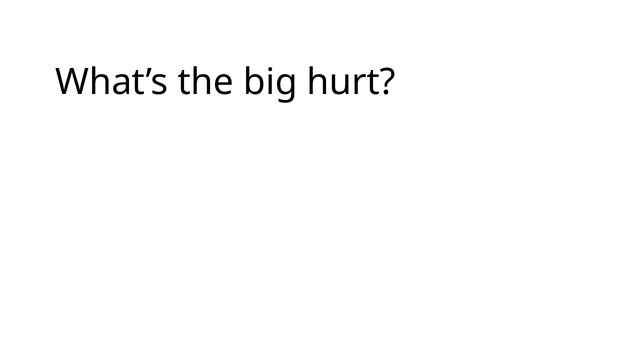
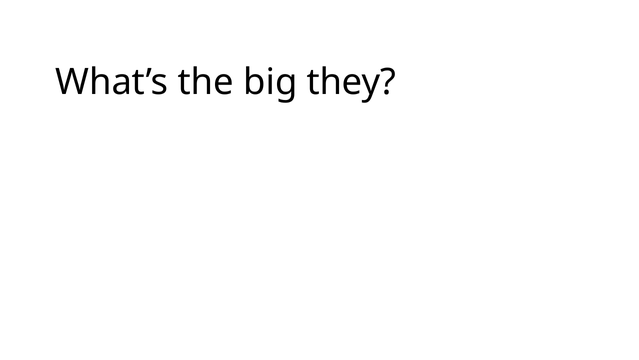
hurt: hurt -> they (351, 82)
